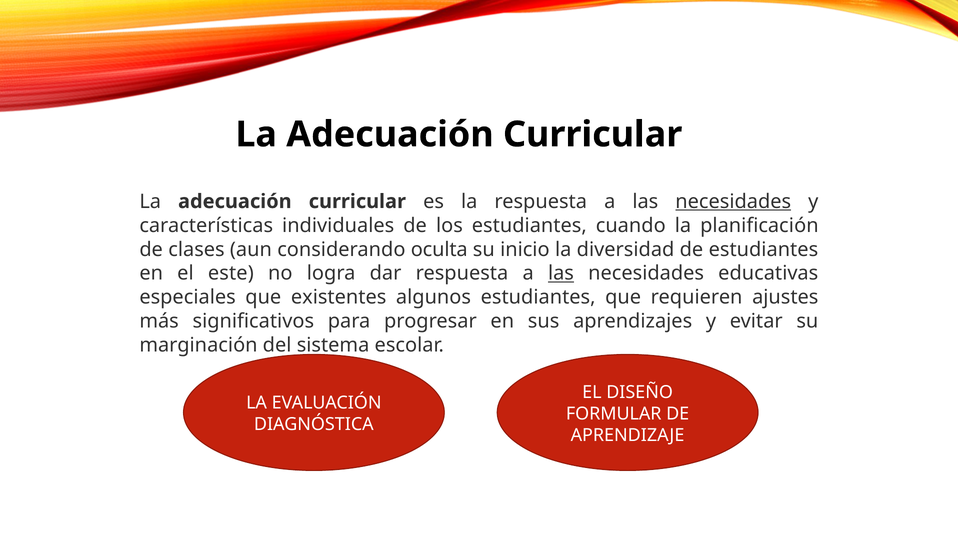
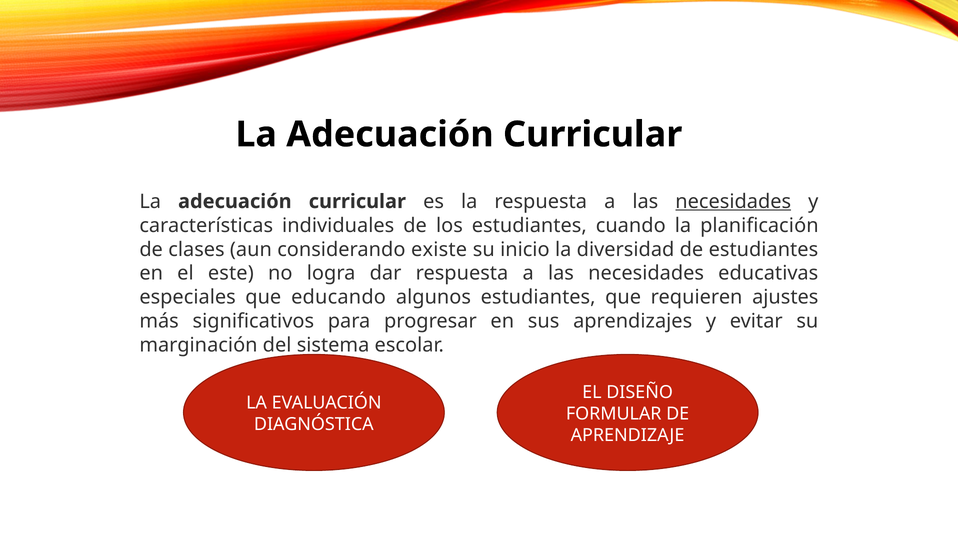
oculta: oculta -> existe (439, 249)
las underline: present -> none (561, 273)
existentes: existentes -> educando (339, 297)
